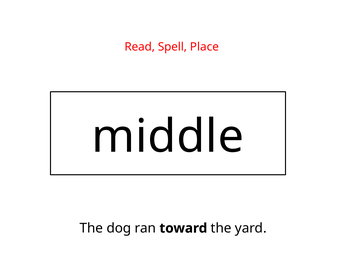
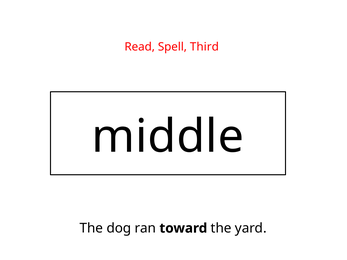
Place: Place -> Third (204, 47)
